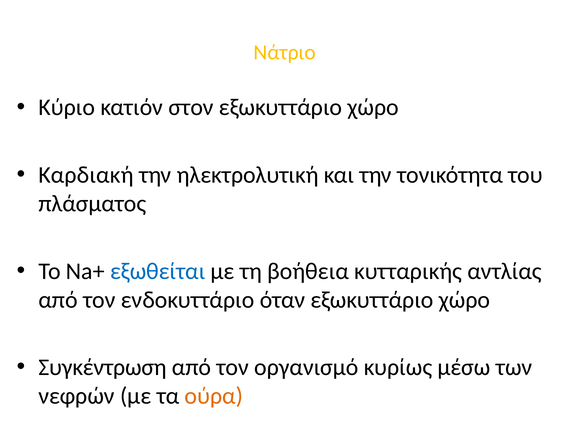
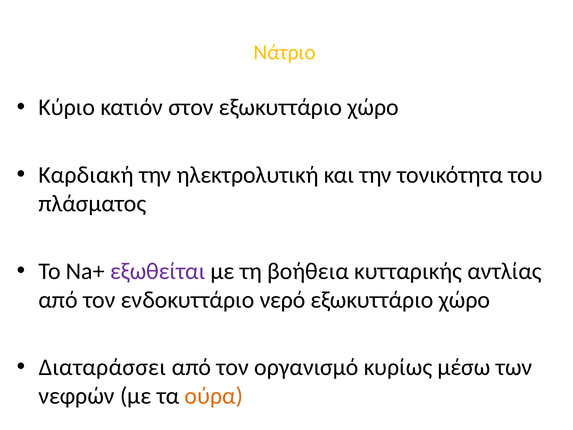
εξωθείται colour: blue -> purple (158, 271)
όταν: όταν -> νερό (282, 300)
Συγκέντρωση: Συγκέντρωση -> Διαταράσσει (102, 367)
